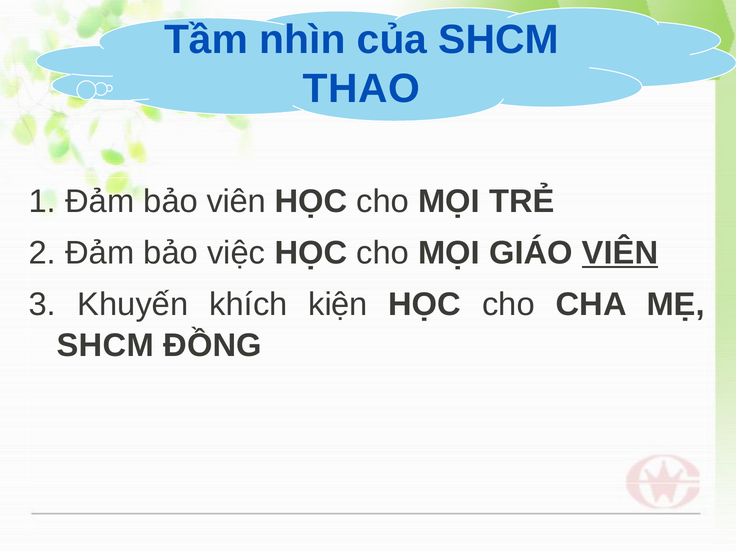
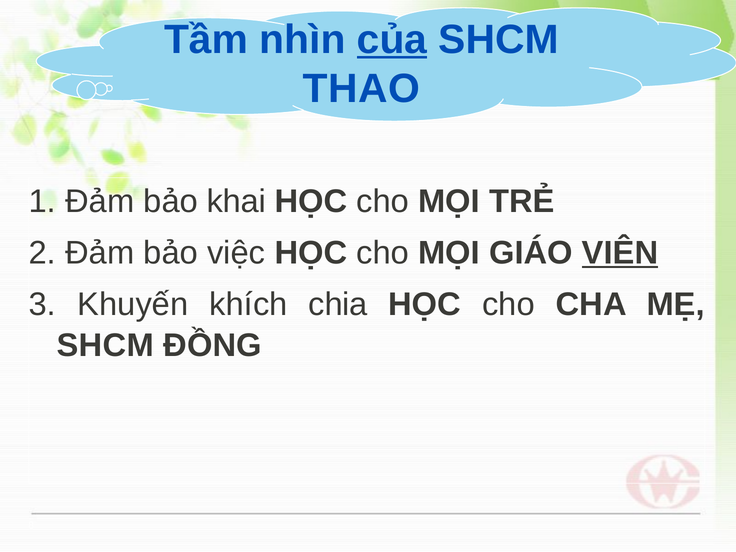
của underline: none -> present (392, 40)
bảo viên: viên -> khai (236, 202)
kiện: kiện -> chia (338, 304)
